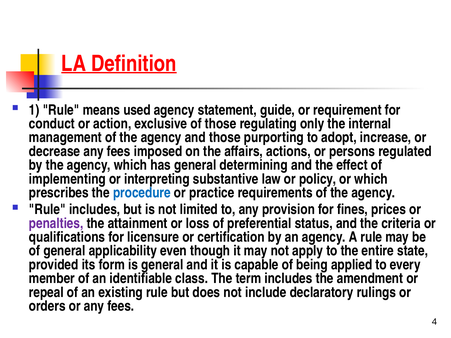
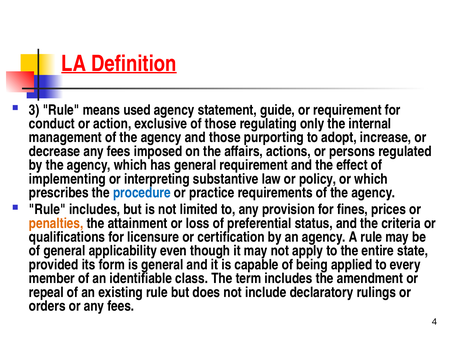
1: 1 -> 3 (34, 110)
general determining: determining -> requirement (254, 165)
penalties colour: purple -> orange (56, 223)
